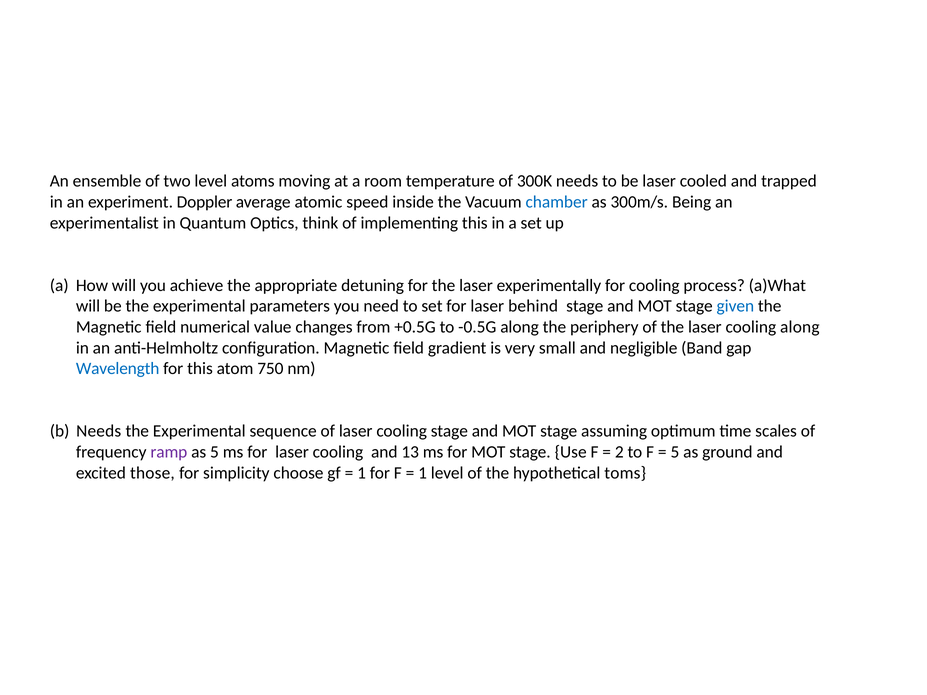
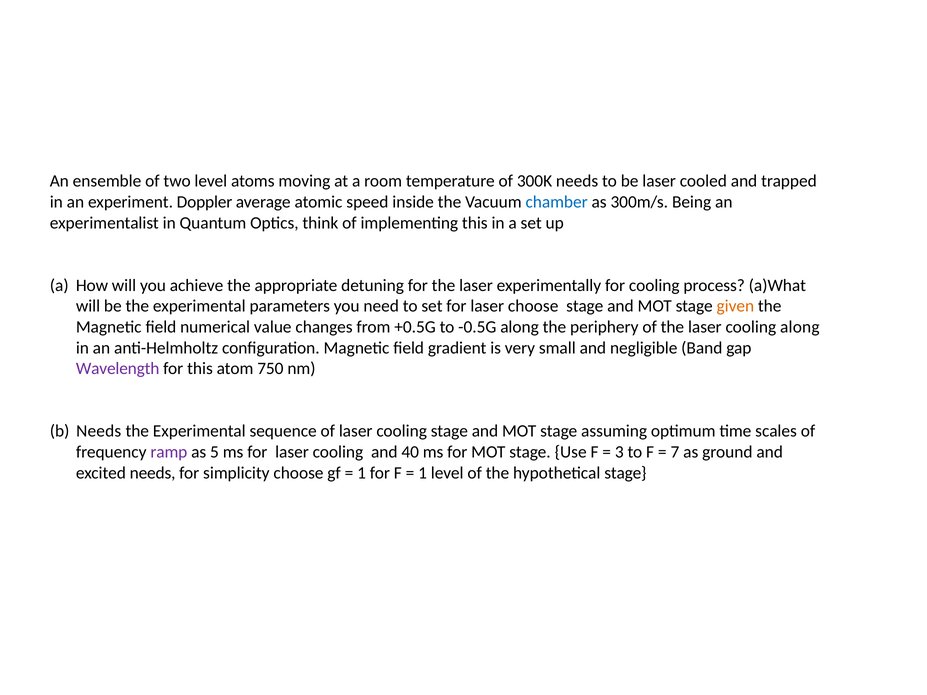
laser behind: behind -> choose (533, 306)
given colour: blue -> orange (735, 306)
Wavelength colour: blue -> purple (118, 369)
13: 13 -> 40 (410, 452)
2: 2 -> 3 (619, 452)
5: 5 -> 7 (675, 452)
excited those: those -> needs (153, 473)
hypothetical toms: toms -> stage (625, 473)
